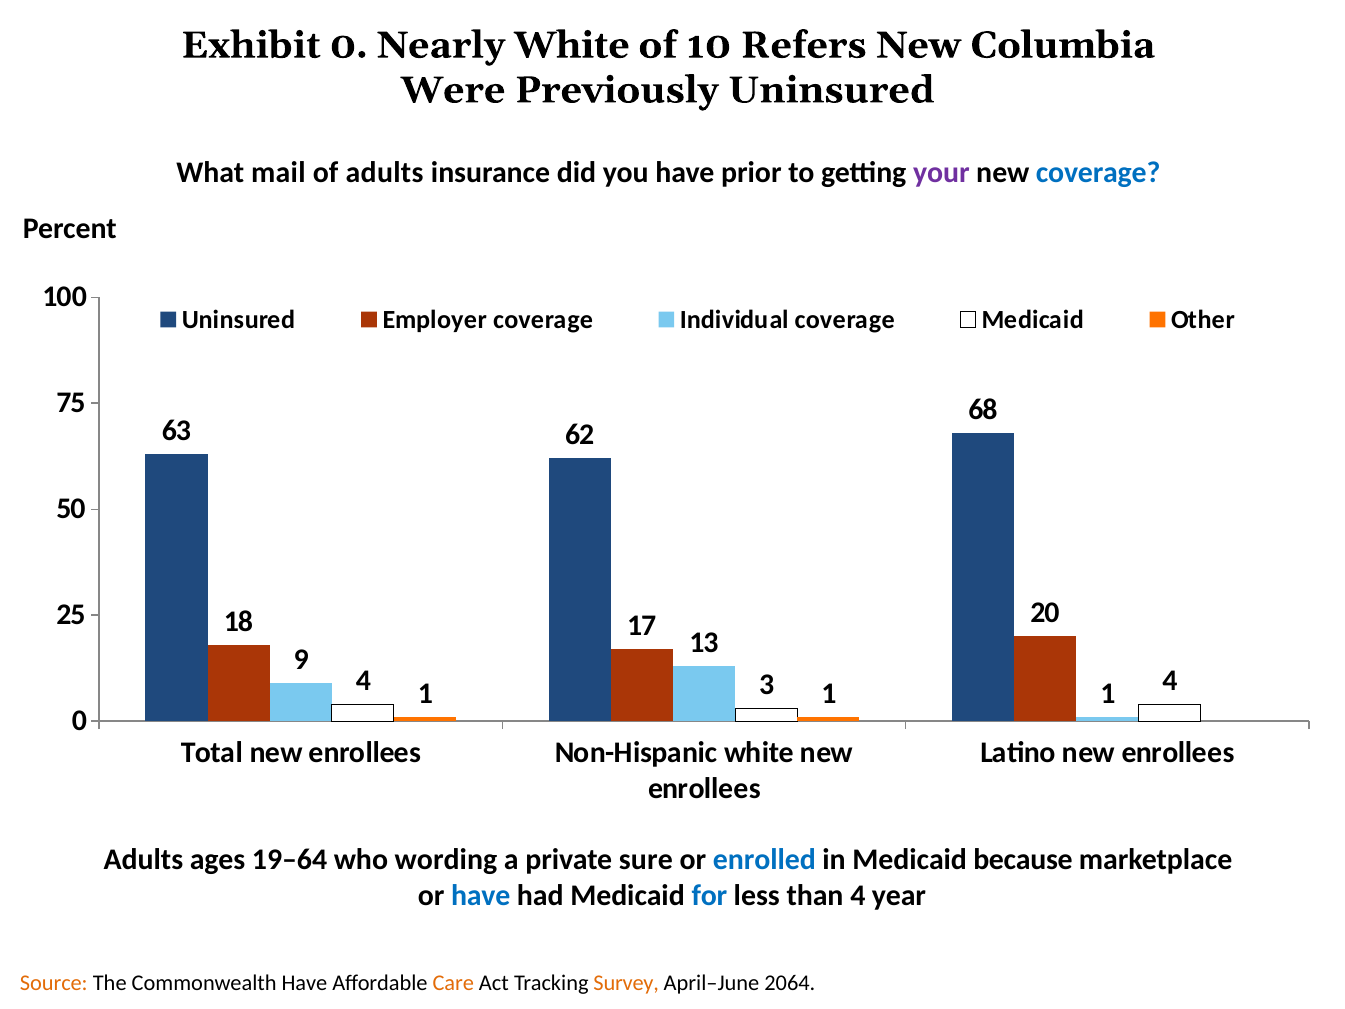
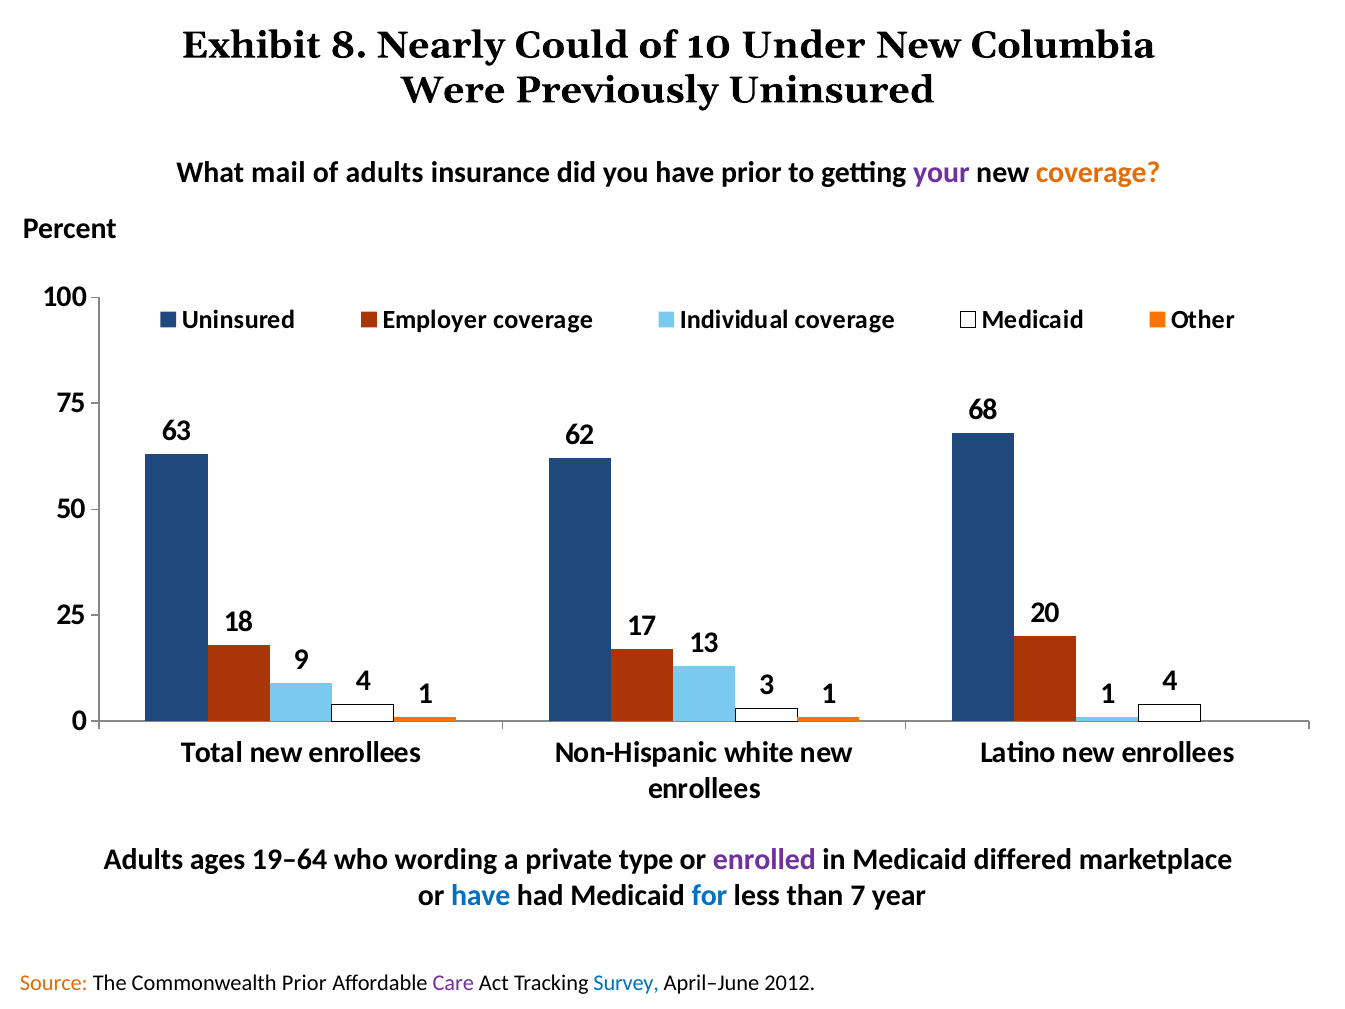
Exhibit 0: 0 -> 8 (349, 45)
Nearly White: White -> Could (572, 45)
Refers: Refers -> Under (803, 45)
coverage colour: blue -> orange (1098, 172)
sure: sure -> type (646, 860)
enrolled colour: blue -> purple (764, 860)
because: because -> differed (1023, 860)
than 4: 4 -> 7 (858, 895)
Commonwealth Have: Have -> Prior (304, 983)
Care colour: orange -> purple (453, 983)
Survey colour: orange -> blue (626, 983)
2064: 2064 -> 2012 (790, 983)
